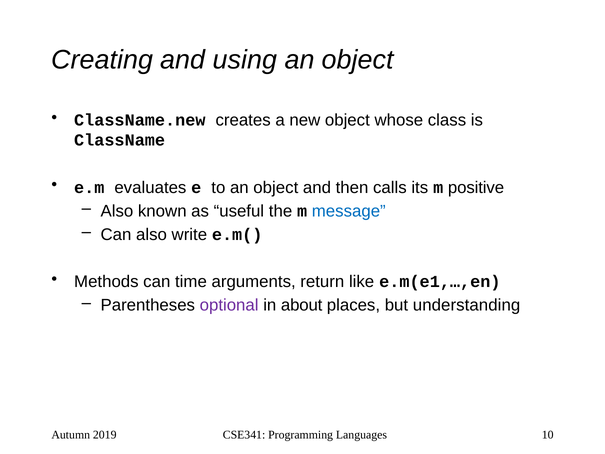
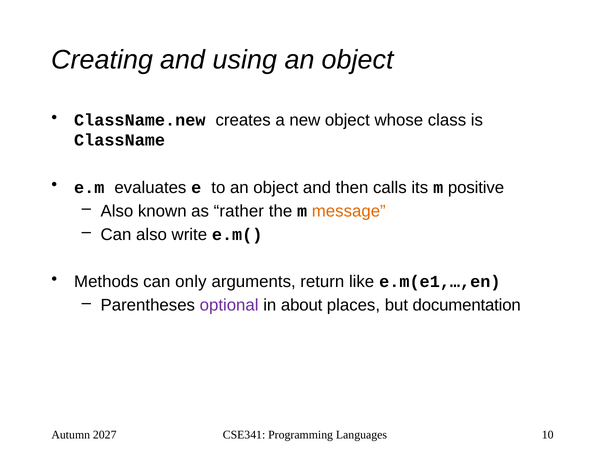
useful: useful -> rather (239, 211)
message colour: blue -> orange (349, 211)
time: time -> only (191, 282)
understanding: understanding -> documentation (467, 305)
2019: 2019 -> 2027 (105, 434)
